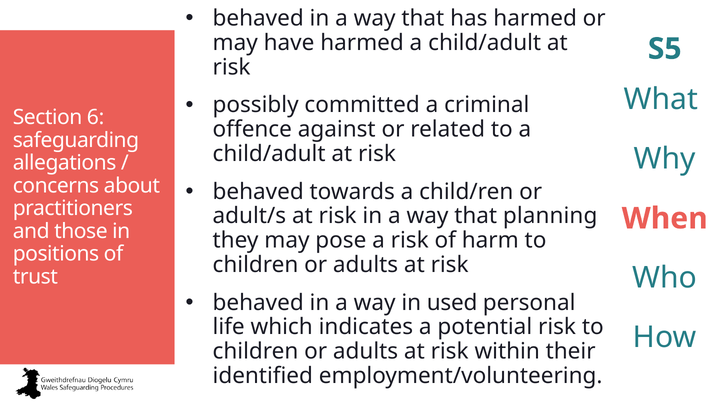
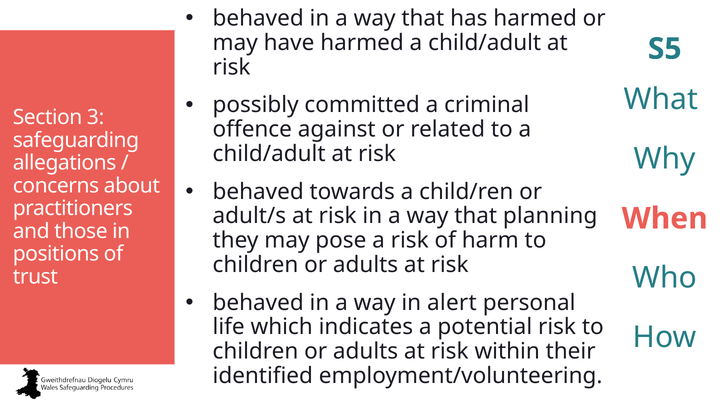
6: 6 -> 3 (96, 118)
used: used -> alert (452, 303)
